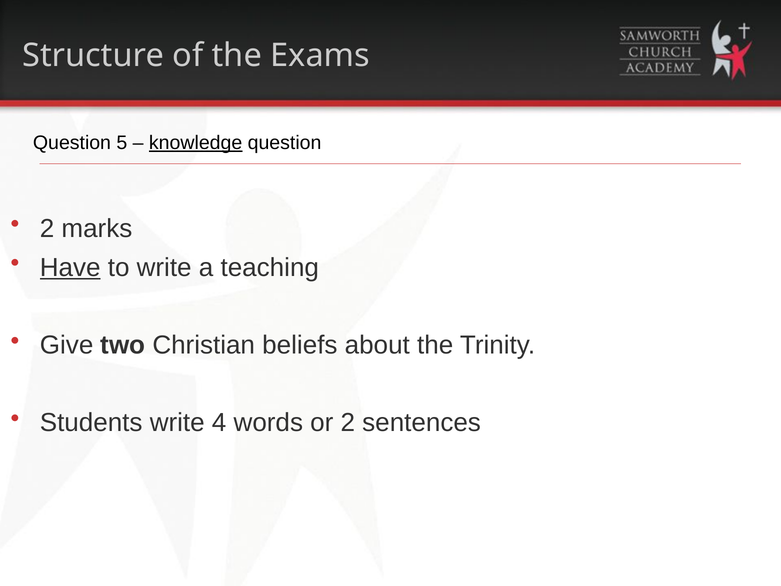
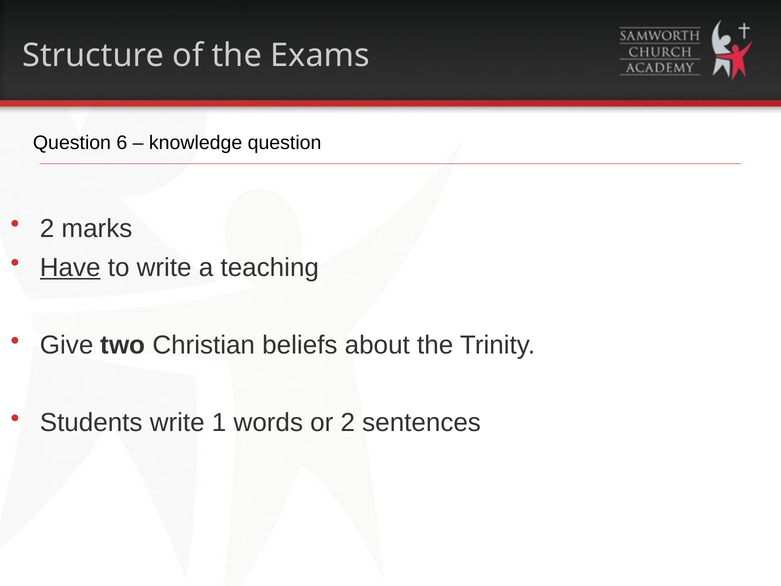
5: 5 -> 6 (122, 143)
knowledge underline: present -> none (196, 143)
4: 4 -> 1 (219, 423)
